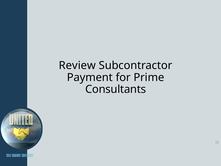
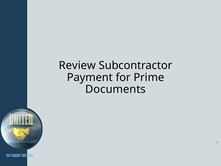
Consultants: Consultants -> Documents (116, 89)
